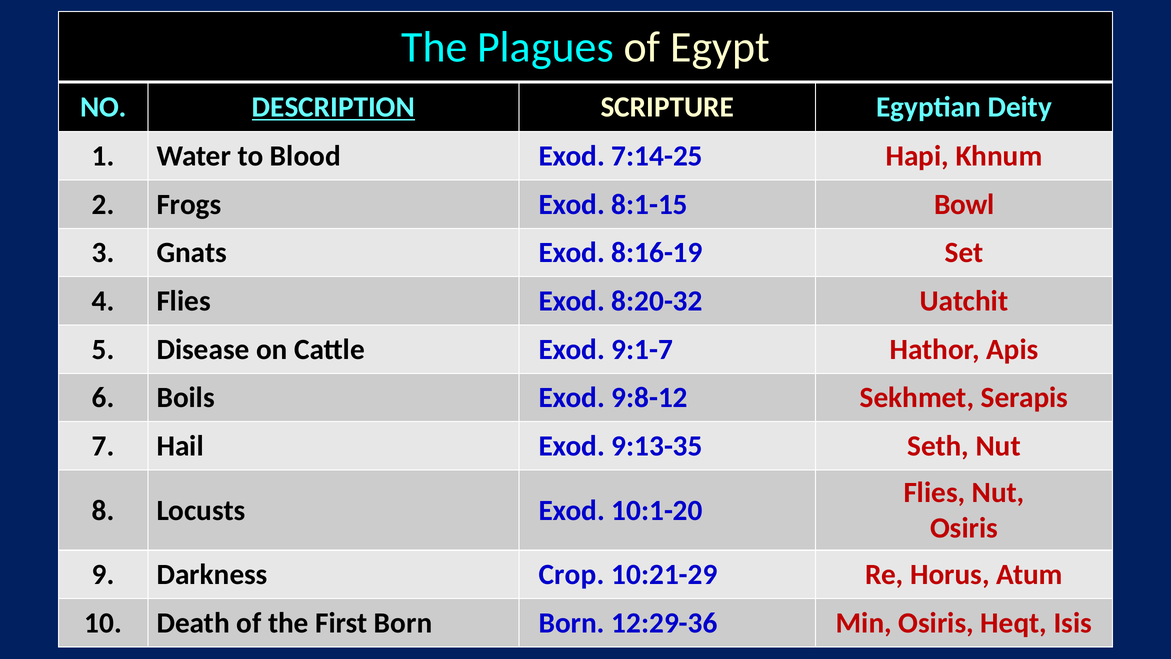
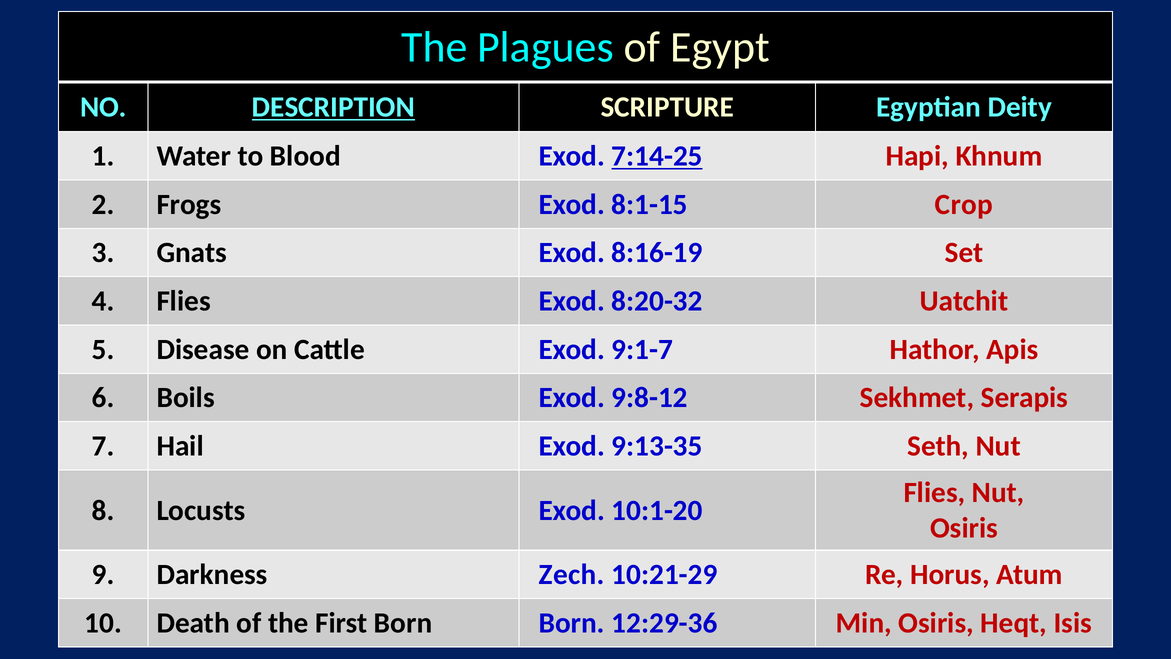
7:14-25 underline: none -> present (657, 156)
Bowl: Bowl -> Crop (964, 204)
Crop: Crop -> Zech (572, 574)
